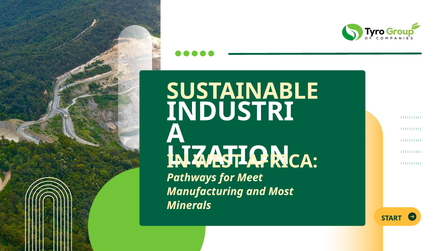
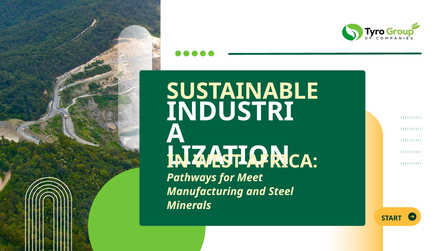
Most: Most -> Steel (281, 191)
